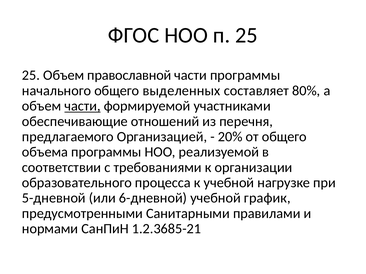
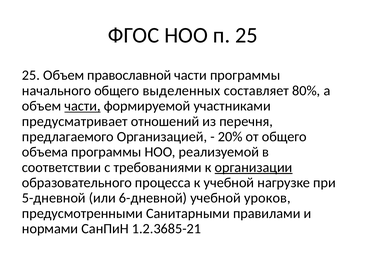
обеспечивающие: обеспечивающие -> предусматривает (75, 122)
организации underline: none -> present (254, 168)
график: график -> уроков (267, 198)
